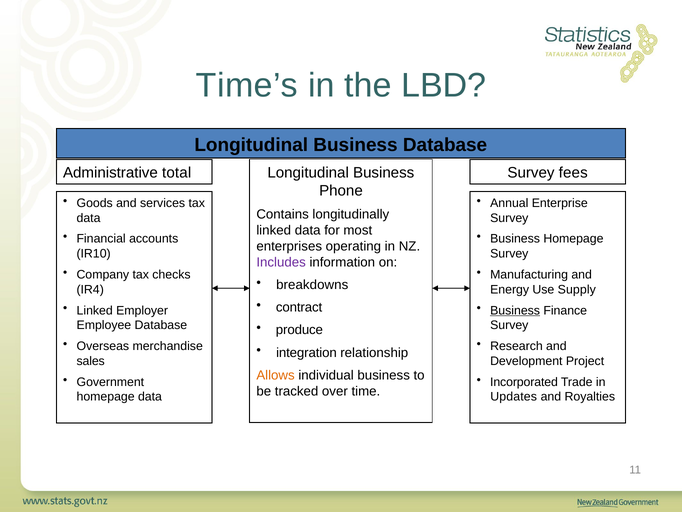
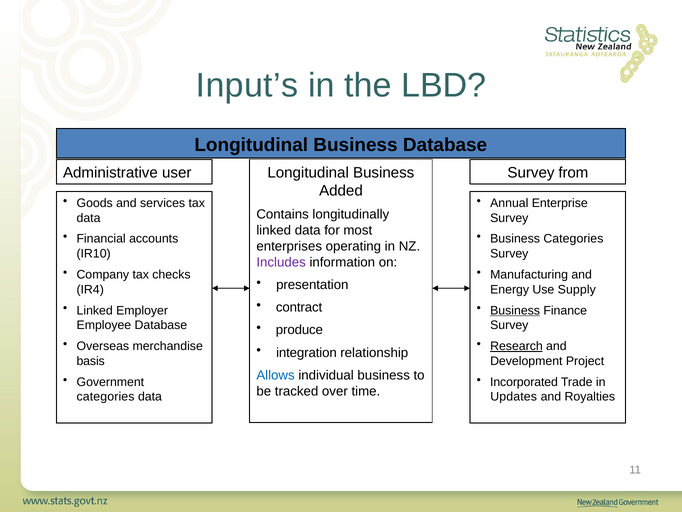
Time’s: Time’s -> Input’s (247, 85)
total: total -> user (177, 173)
fees: fees -> from (573, 173)
Phone: Phone -> Added (341, 191)
Business Homepage: Homepage -> Categories (573, 239)
breakdowns: breakdowns -> presentation (312, 285)
Research underline: none -> present (516, 346)
sales: sales -> basis (91, 361)
Allows colour: orange -> blue (276, 375)
homepage: homepage -> categories (106, 396)
